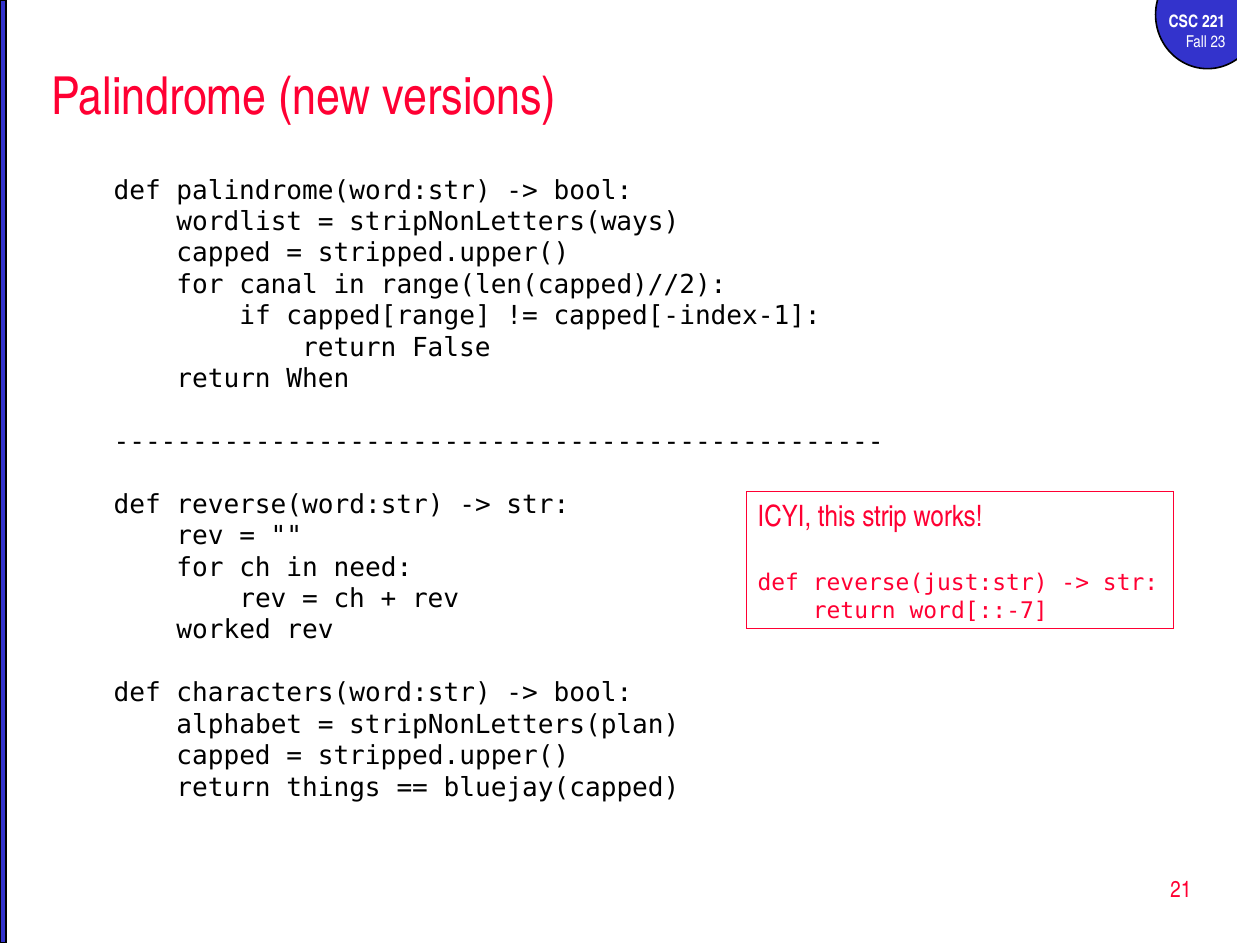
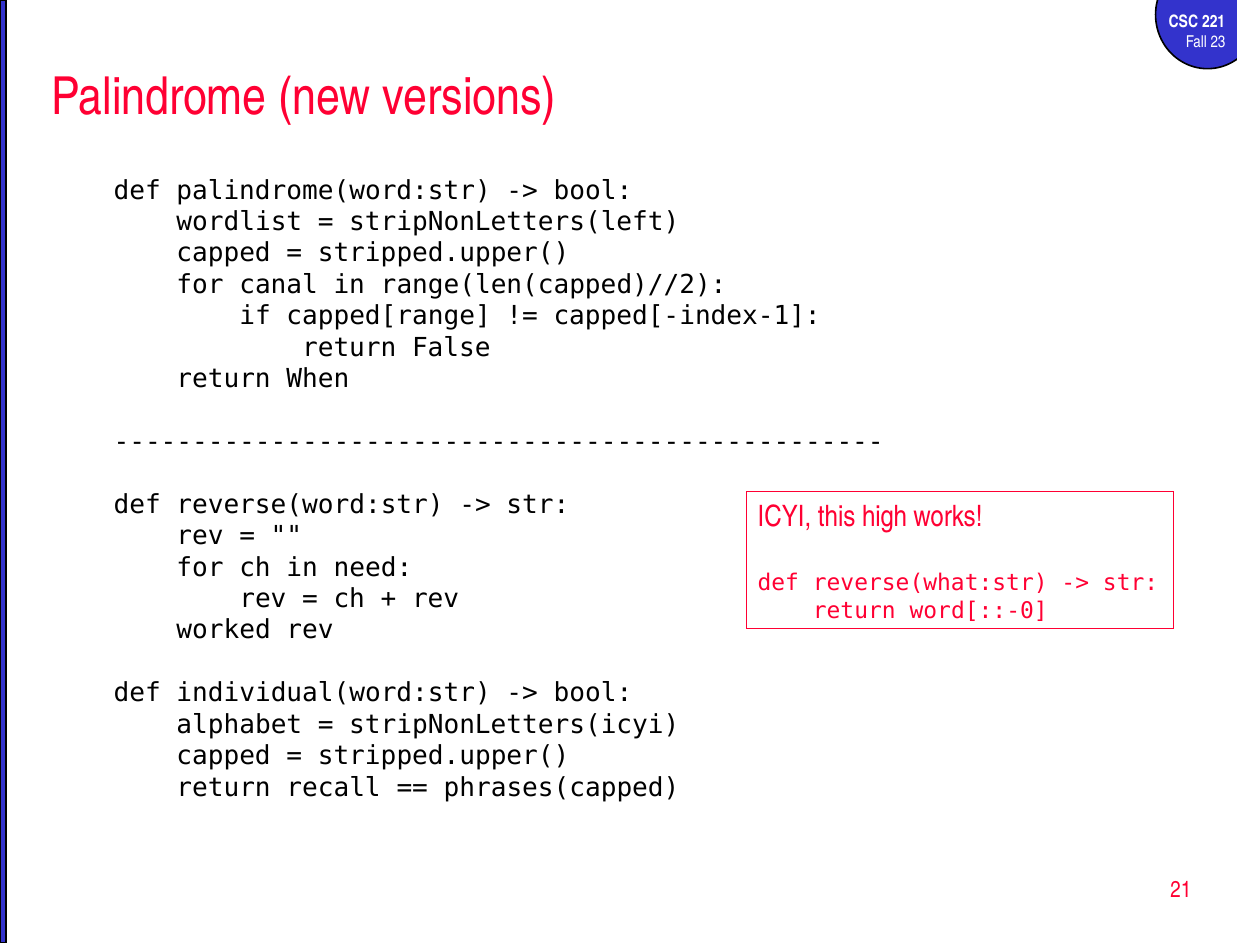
stripNonLetters(ways: stripNonLetters(ways -> stripNonLetters(left (514, 222)
strip: strip -> high (885, 516)
reverse(just:str: reverse(just:str -> reverse(what:str (930, 583)
word[::-7: word[::-7 -> word[::-0 (979, 610)
characters(word:str: characters(word:str -> individual(word:str (334, 693)
stripNonLetters(plan: stripNonLetters(plan -> stripNonLetters(icyi (514, 724)
things: things -> recall (334, 787)
bluejay(capped: bluejay(capped -> phrases(capped (562, 787)
